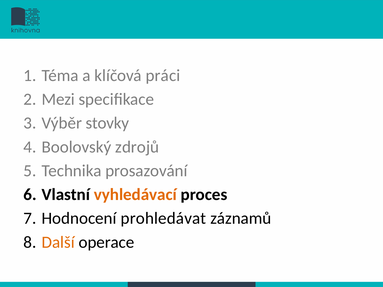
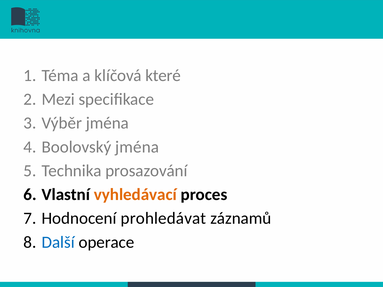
práci: práci -> které (163, 76)
Výběr stovky: stovky -> jména (107, 123)
Boolovský zdrojů: zdrojů -> jména (137, 147)
Další colour: orange -> blue (58, 242)
